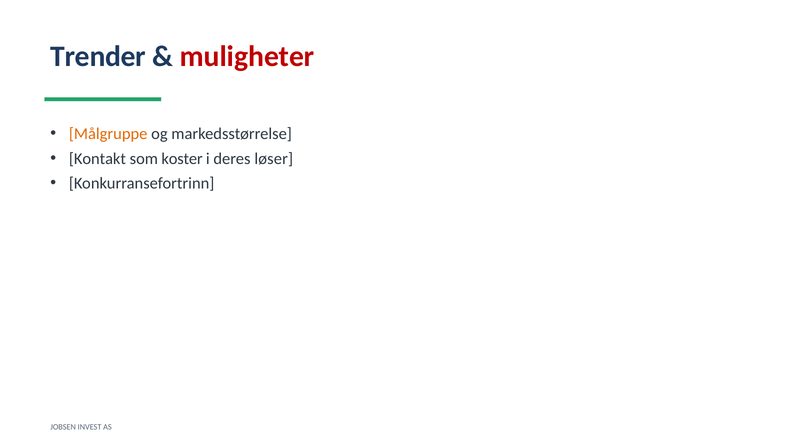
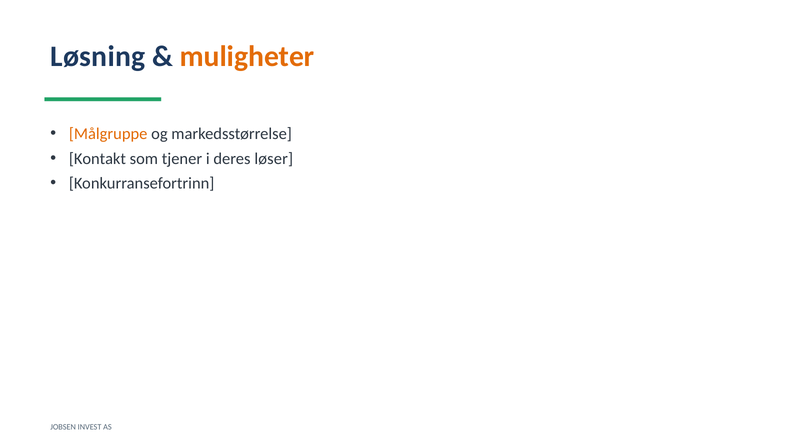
Trender: Trender -> Løsning (98, 56)
muligheter colour: red -> orange (247, 56)
koster: koster -> tjener (182, 159)
